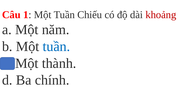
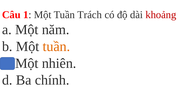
Chiếu: Chiếu -> Trách (90, 15)
tuần colour: blue -> orange (56, 46)
thành: thành -> nhiên (59, 63)
